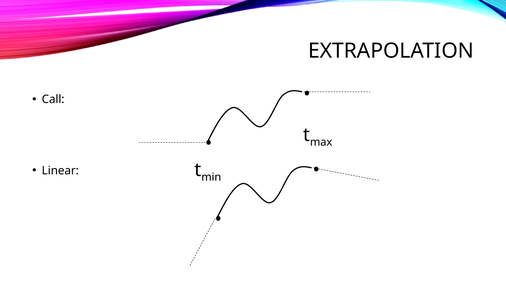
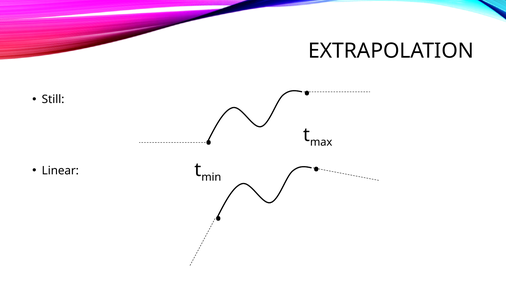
Call: Call -> Still (53, 99)
